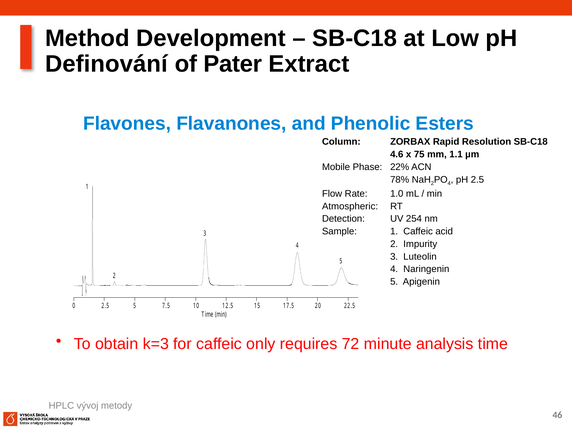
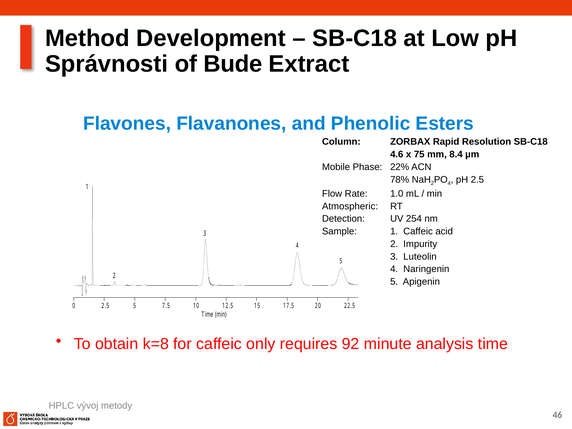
Definování: Definování -> Správnosti (107, 64)
Pater: Pater -> Bude (233, 64)
1.1: 1.1 -> 8.4 (456, 154)
k=3: k=3 -> k=8 (156, 344)
72: 72 -> 92 (351, 344)
